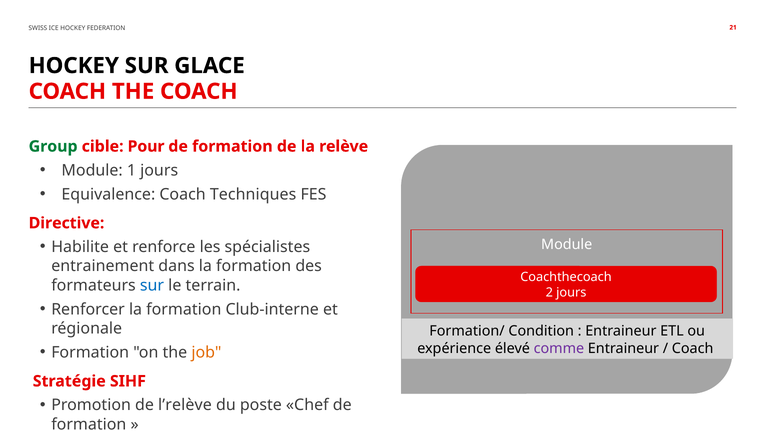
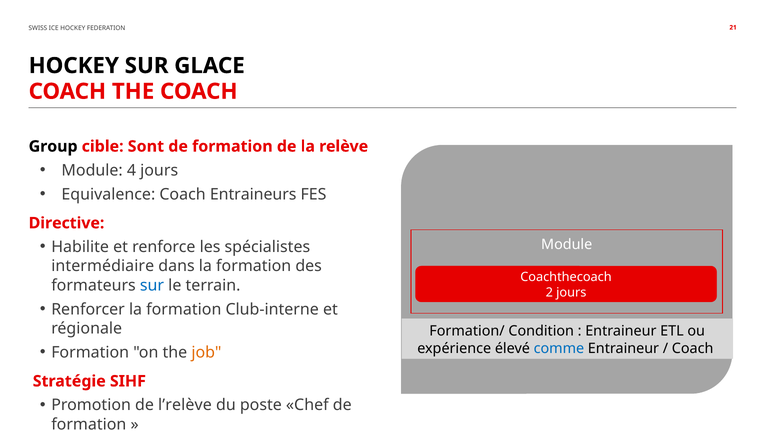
Group colour: green -> black (53, 146)
Pour: Pour -> Sont (146, 146)
1: 1 -> 4 (131, 170)
Techniques: Techniques -> Entraineurs (253, 194)
entrainement: entrainement -> intermédiaire (103, 266)
comme colour: purple -> blue (559, 348)
